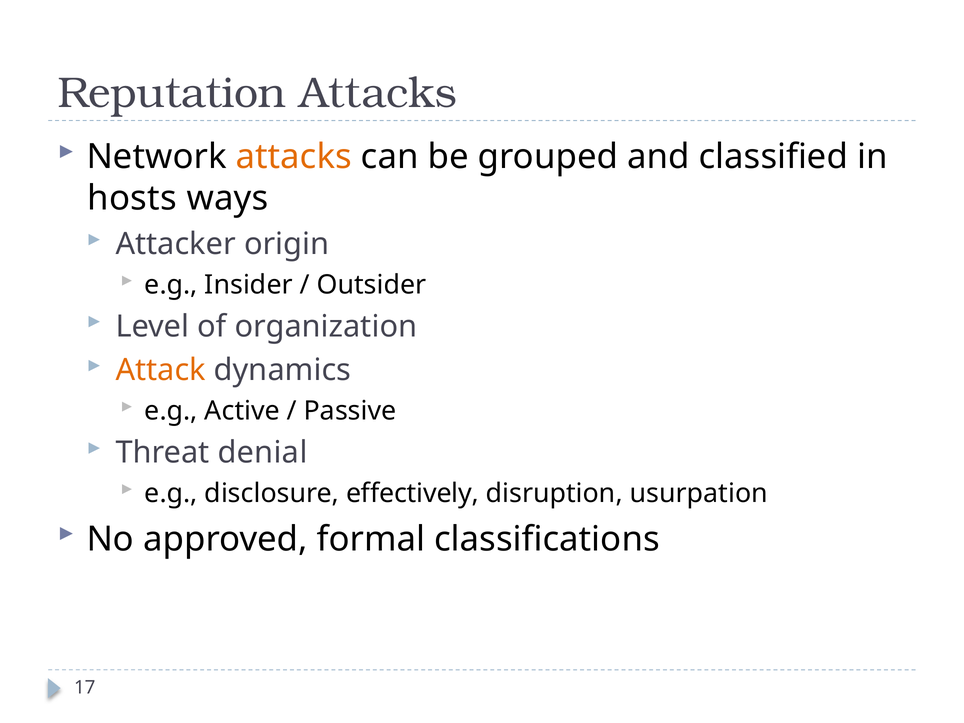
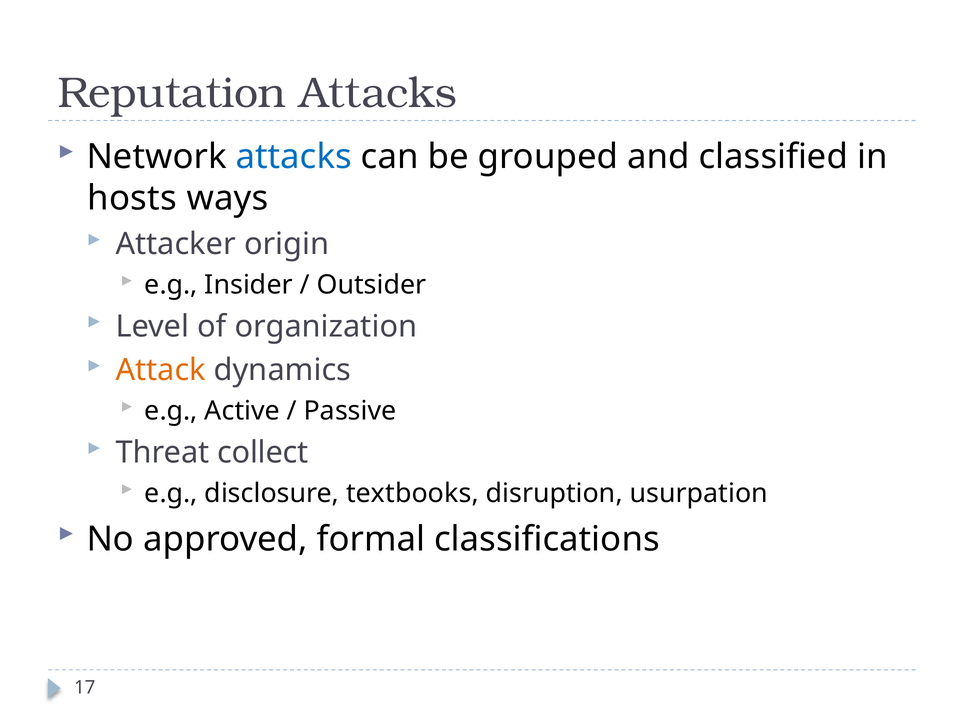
attacks colour: orange -> blue (294, 157)
denial: denial -> collect (263, 453)
effectively: effectively -> textbooks (412, 494)
